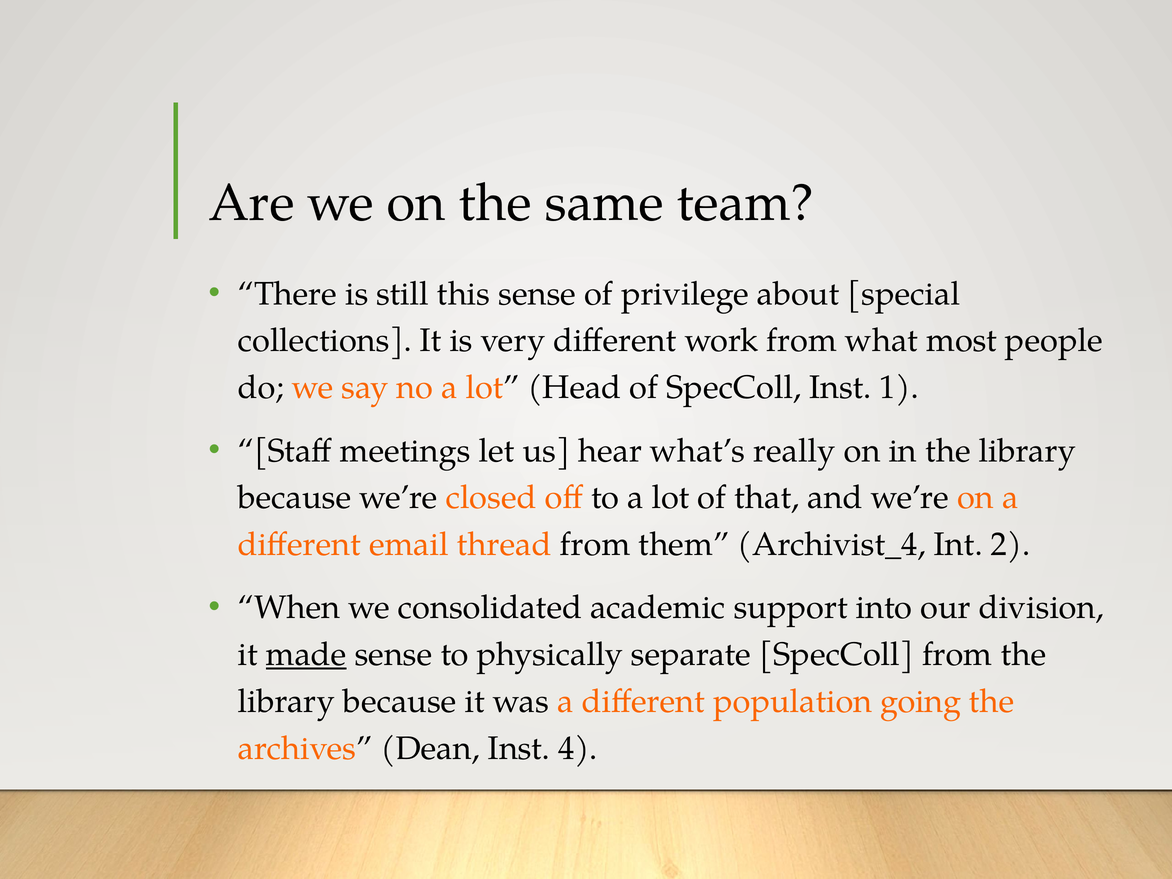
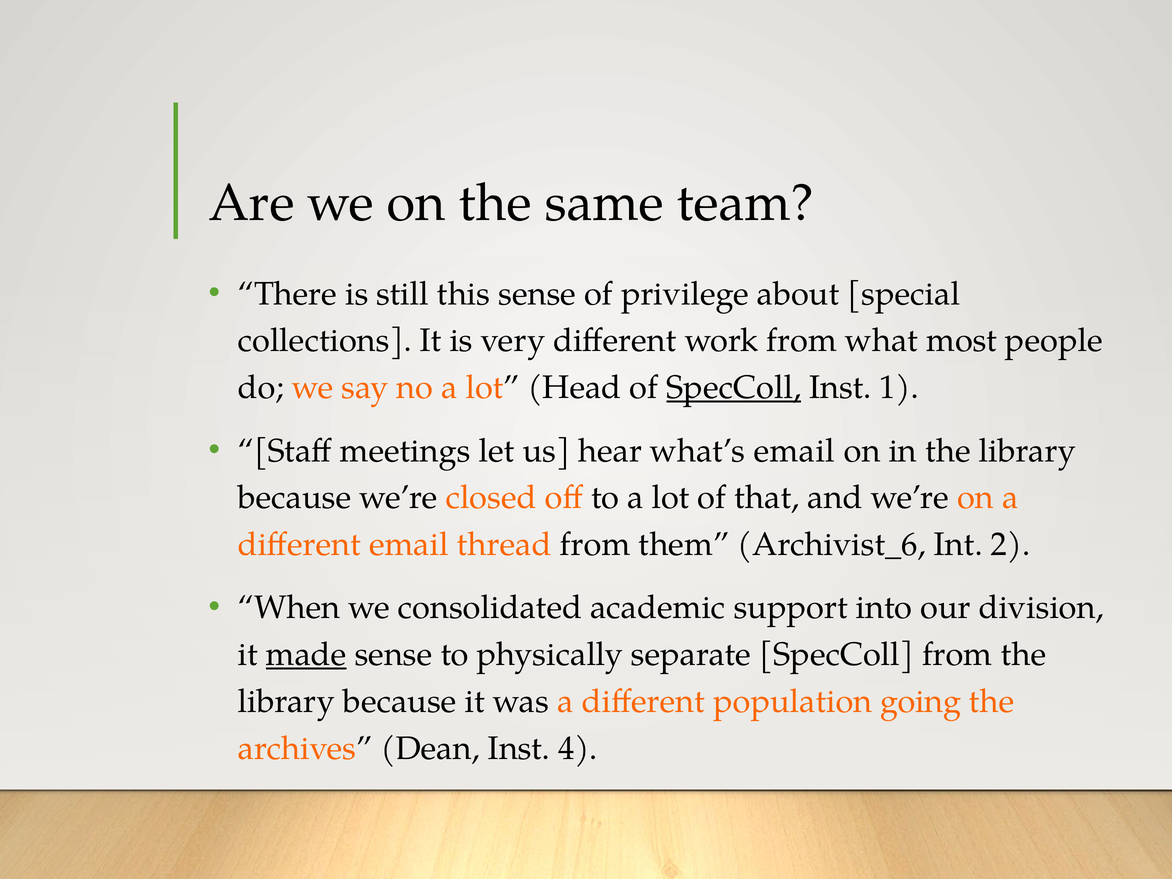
SpecColl underline: none -> present (734, 388)
what’s really: really -> email (794, 451)
Archivist_4: Archivist_4 -> Archivist_6 (832, 545)
